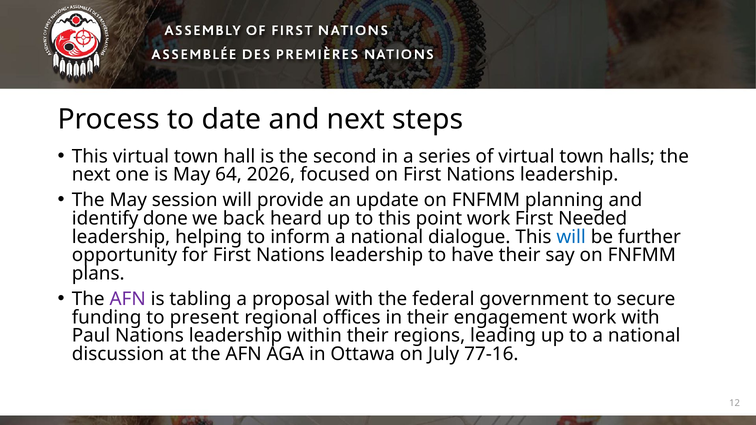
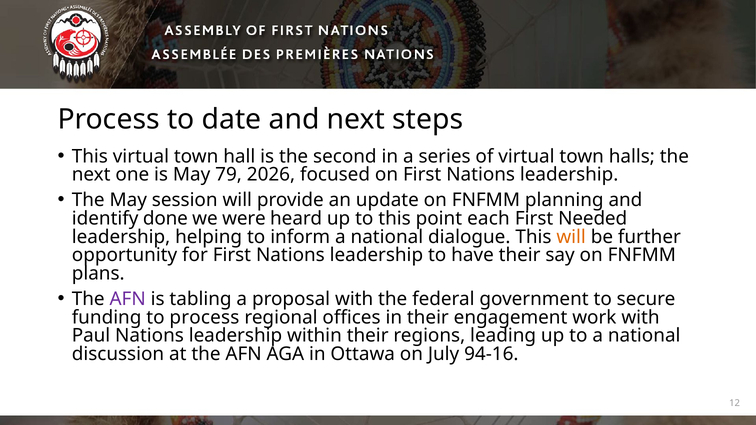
64: 64 -> 79 (229, 175)
back: back -> were (244, 219)
point work: work -> each (488, 219)
will colour: blue -> orange (571, 237)
to present: present -> process (204, 318)
77-16: 77-16 -> 94-16 (491, 354)
